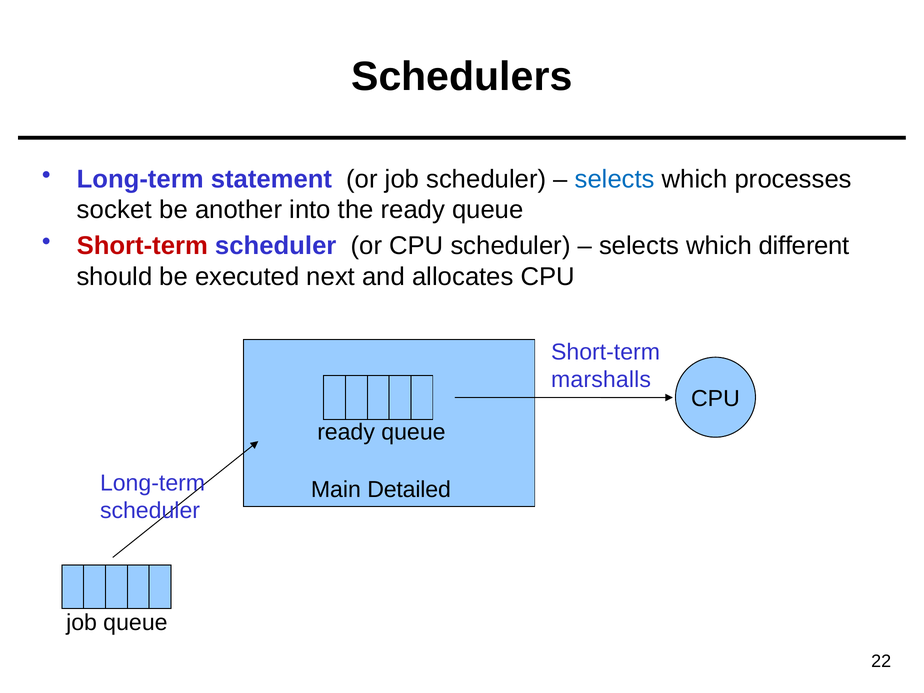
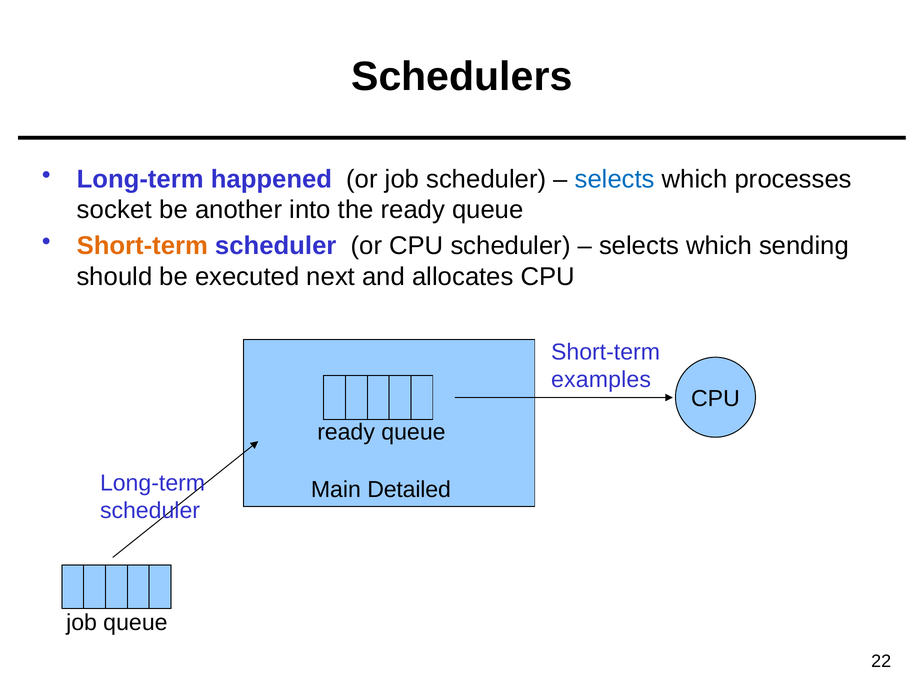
statement: statement -> happened (271, 179)
Short-term colour: red -> orange (142, 246)
different: different -> sending (804, 246)
marshalls: marshalls -> examples (601, 380)
